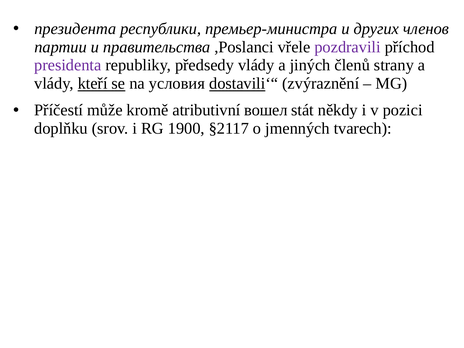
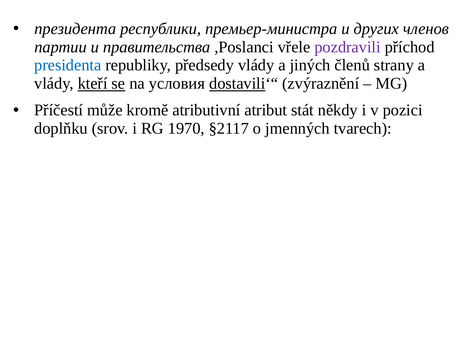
presidenta colour: purple -> blue (68, 65)
вошел: вошел -> atribut (266, 110)
1900: 1900 -> 1970 (186, 128)
